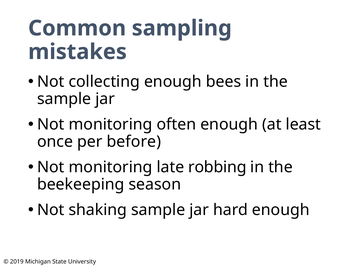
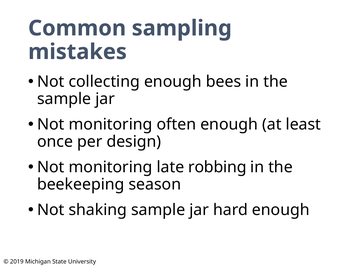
before: before -> design (134, 141)
